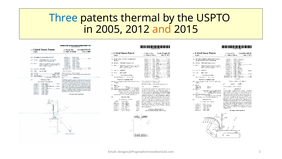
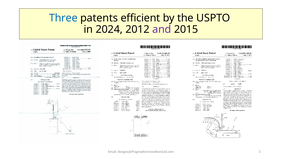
thermal: thermal -> efficient (140, 18)
2005: 2005 -> 2024 (109, 29)
and colour: orange -> purple (162, 29)
